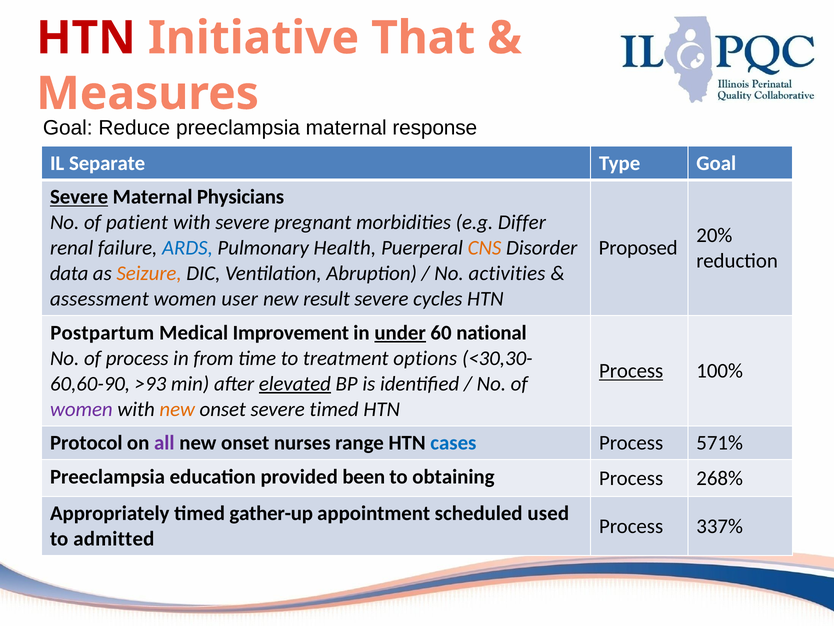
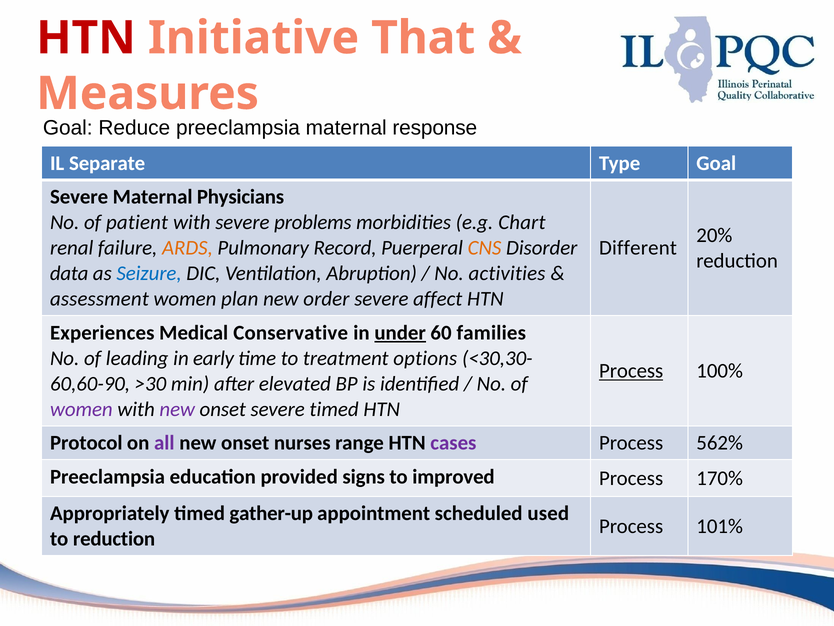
Severe underline: present -> none (79, 197)
pregnant: pregnant -> problems (313, 222)
Differ: Differ -> Chart (522, 222)
ARDS colour: blue -> orange (187, 248)
Health: Health -> Record (345, 248)
Proposed: Proposed -> Different (638, 248)
Seizure colour: orange -> blue (149, 273)
user: user -> plan (240, 299)
result: result -> order (326, 299)
cycles: cycles -> affect (438, 299)
Postpartum: Postpartum -> Experiences (102, 333)
Improvement: Improvement -> Conservative (291, 333)
national: national -> families (491, 333)
of process: process -> leading (137, 358)
from: from -> early (214, 358)
>93: >93 -> >30 (150, 383)
elevated underline: present -> none (295, 383)
new colour: orange -> purple (177, 409)
cases colour: blue -> purple (453, 443)
571%: 571% -> 562% (720, 443)
been: been -> signs (364, 477)
obtaining: obtaining -> improved (454, 477)
268%: 268% -> 170% (720, 478)
337%: 337% -> 101% (720, 526)
to admitted: admitted -> reduction (114, 539)
